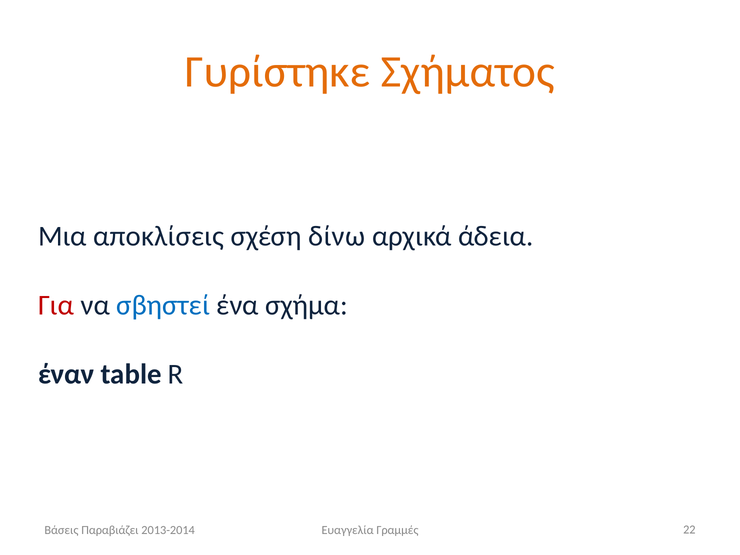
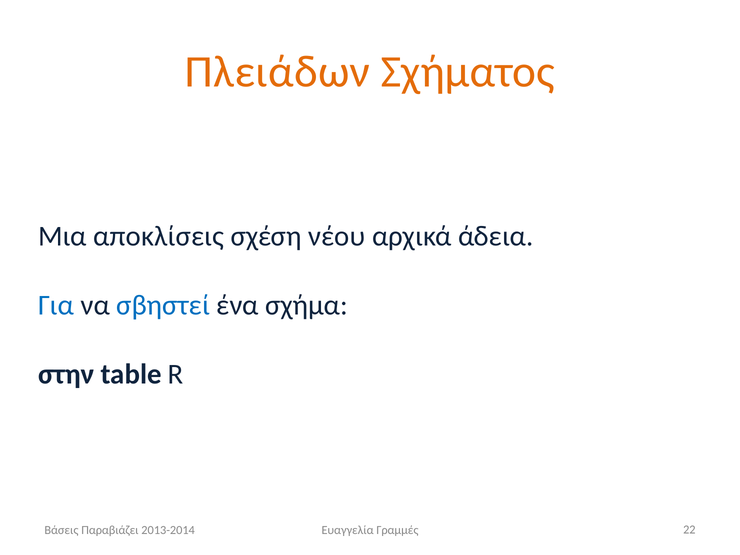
Γυρίστηκε: Γυρίστηκε -> Πλειάδων (278, 72)
δίνω: δίνω -> νέου (337, 236)
Για colour: red -> blue (56, 305)
έναν: έναν -> στην (66, 374)
